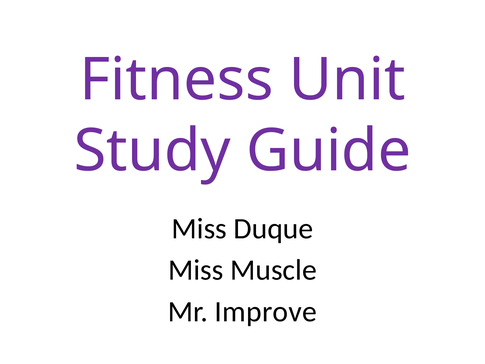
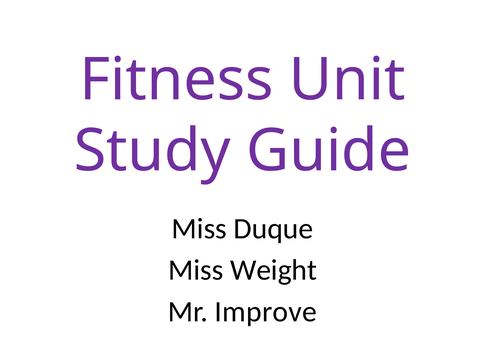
Muscle: Muscle -> Weight (273, 270)
